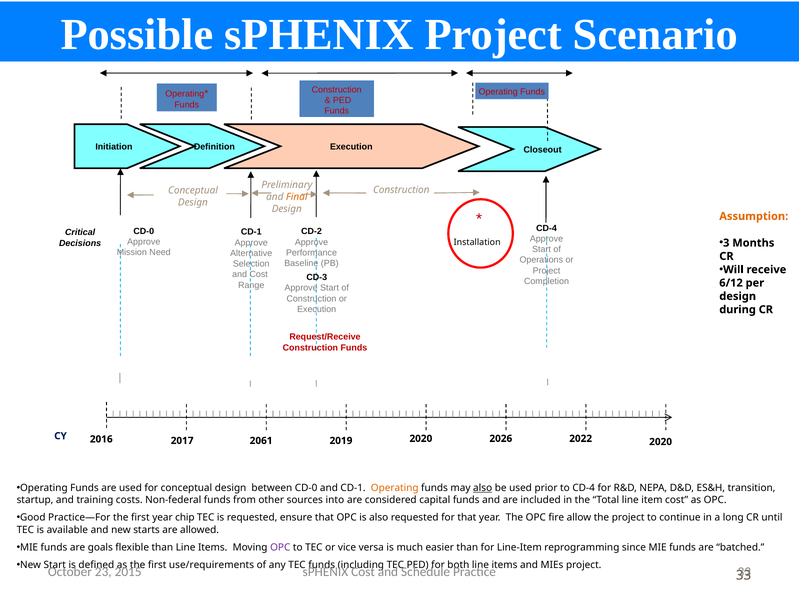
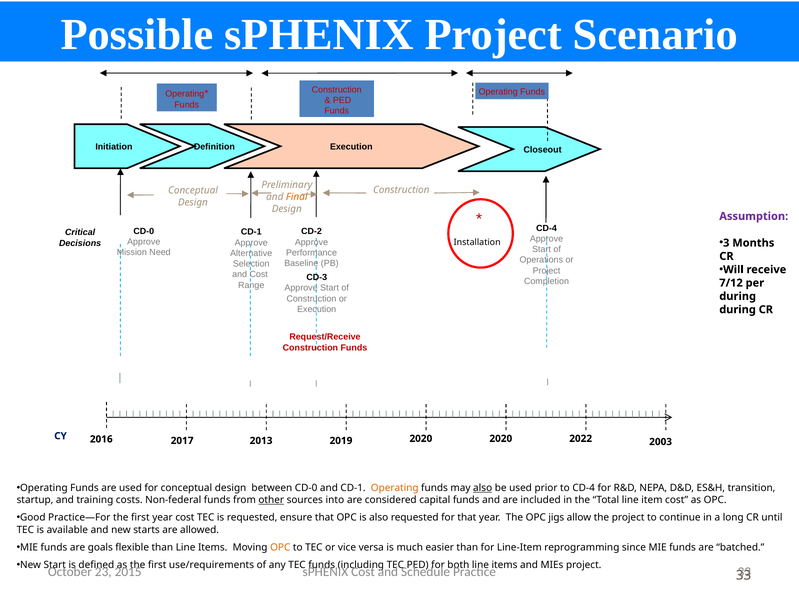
Assumption colour: orange -> purple (754, 216)
6/12: 6/12 -> 7/12 (731, 283)
design: design -> during (738, 296)
2061: 2061 -> 2013 (261, 441)
2019 2026: 2026 -> 2020 (501, 439)
2020: 2020 -> 2003 (661, 442)
other underline: none -> present (271, 500)
year chip: chip -> cost (185, 518)
fire: fire -> jigs (556, 518)
OPC colour: purple -> orange (280, 547)
